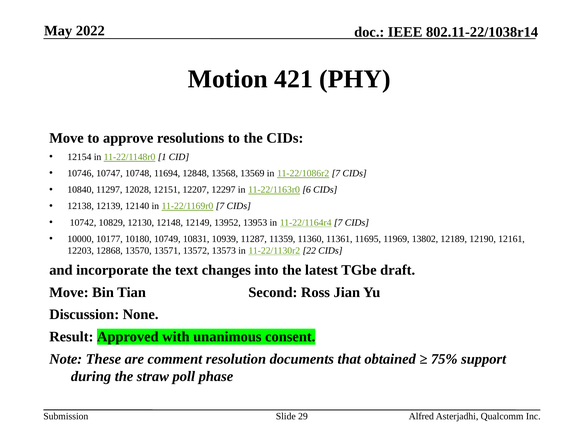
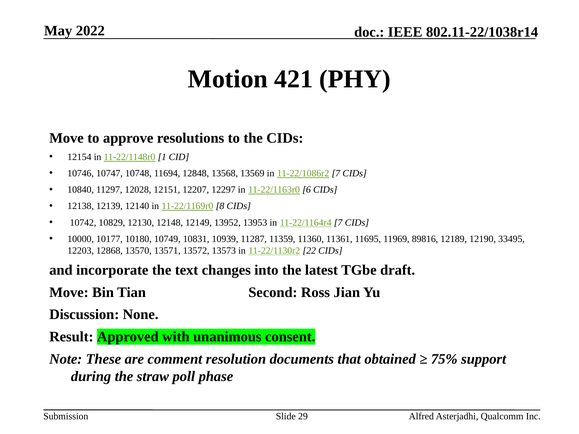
11-22/1169r0 7: 7 -> 8 (220, 206)
13802: 13802 -> 89816 (425, 239)
12161: 12161 -> 33495 (511, 239)
